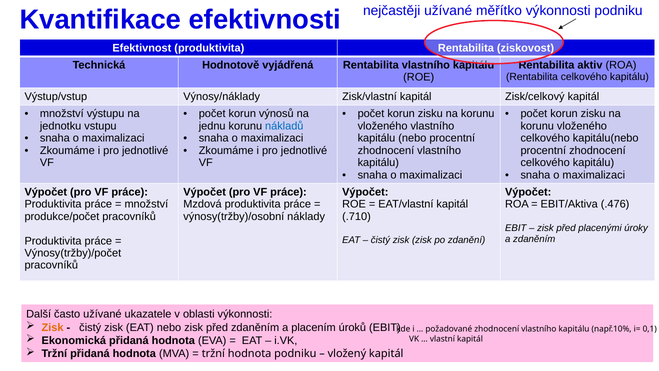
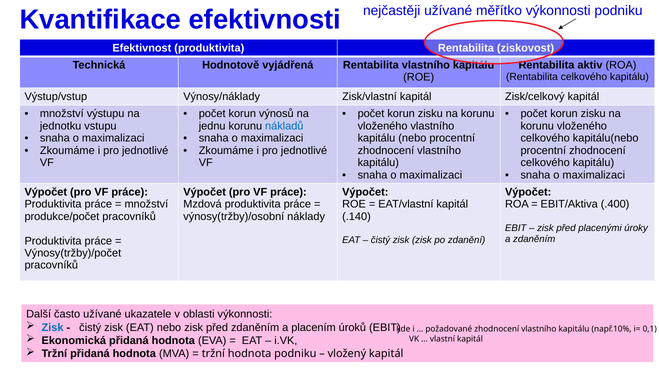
.476: .476 -> .400 (615, 204)
.710: .710 -> .140 (357, 216)
Zisk colour: orange -> blue (53, 327)
